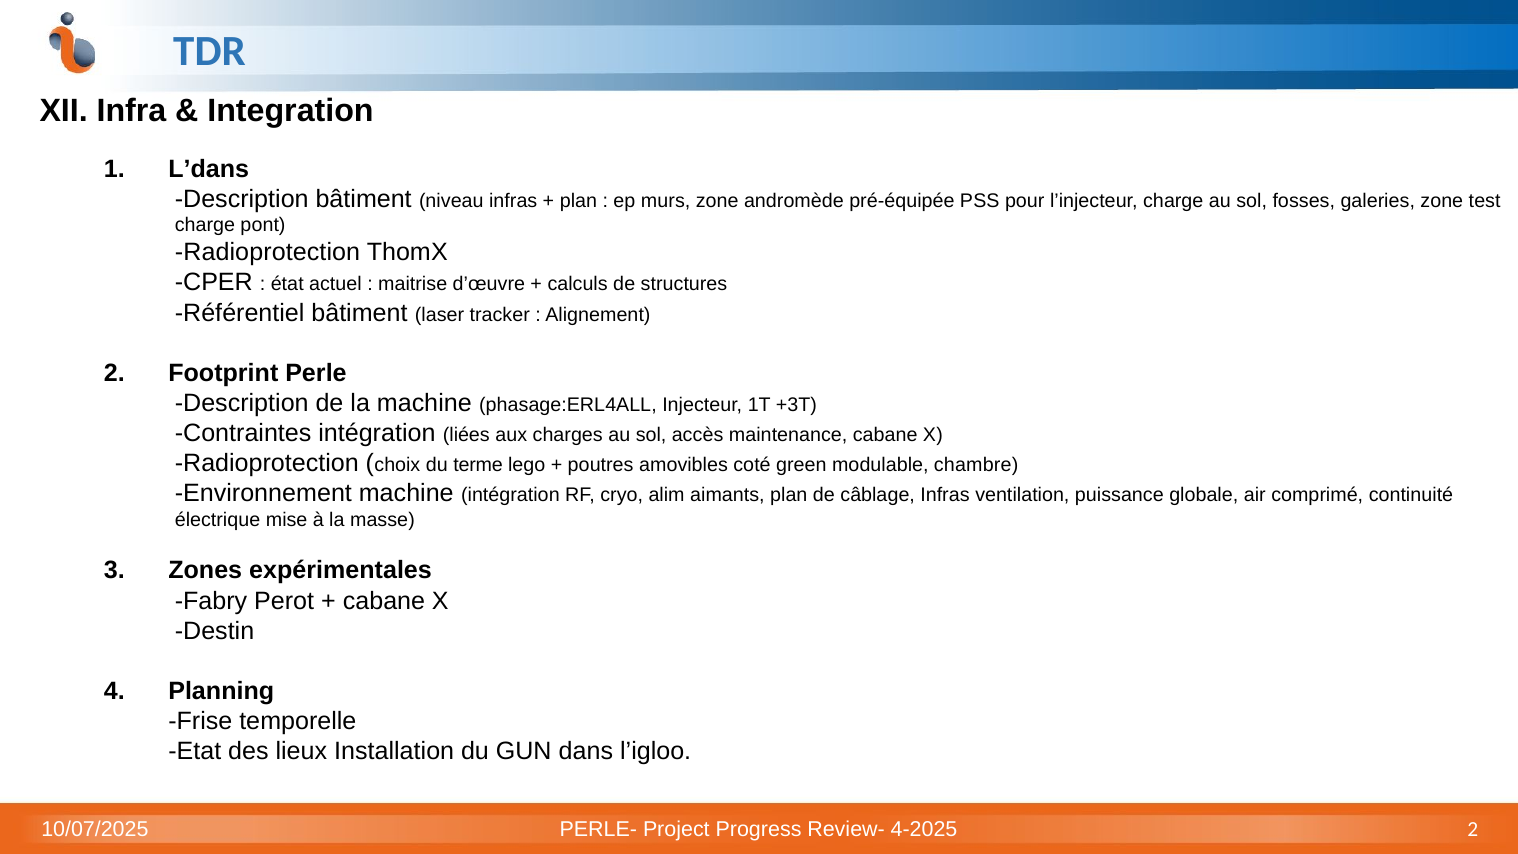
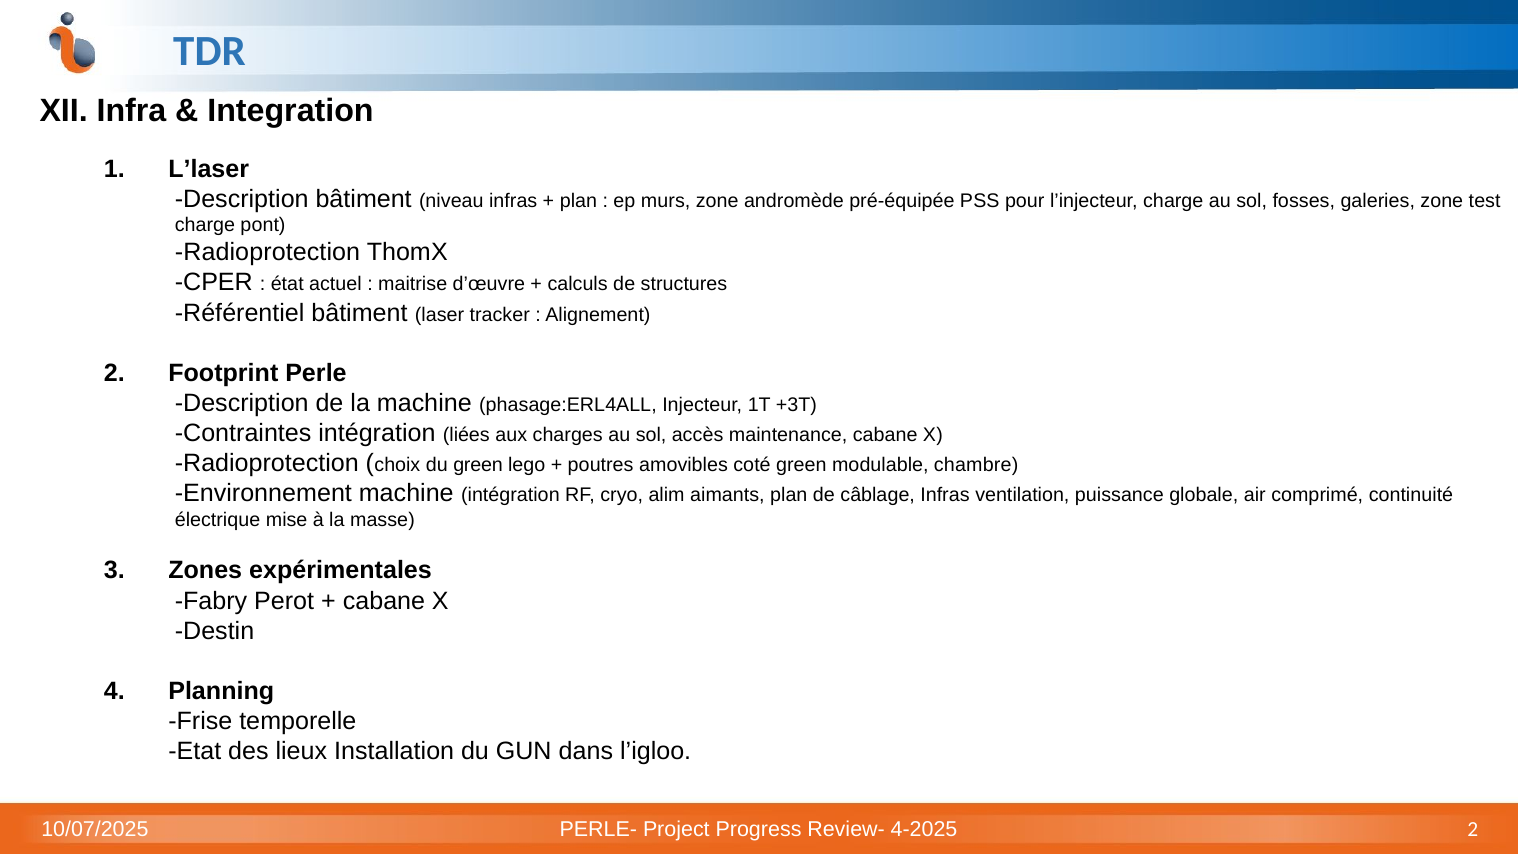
L’dans: L’dans -> L’laser (209, 169)
du terme: terme -> green (478, 465)
